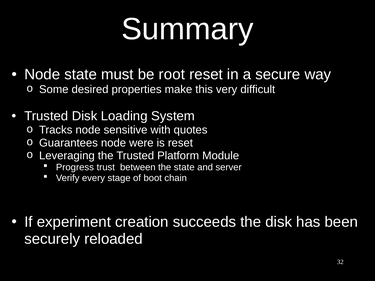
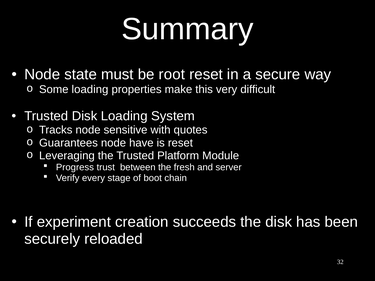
Some desired: desired -> loading (90, 90)
were: were -> have (141, 143)
the state: state -> fresh (184, 168)
